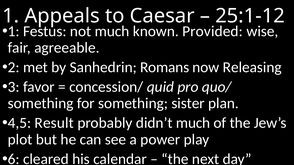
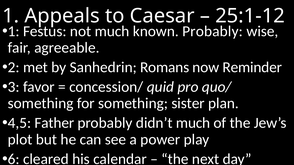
Provided: Provided -> Probably (213, 31)
Releasing: Releasing -> Reminder (252, 67)
Result: Result -> Father (54, 123)
